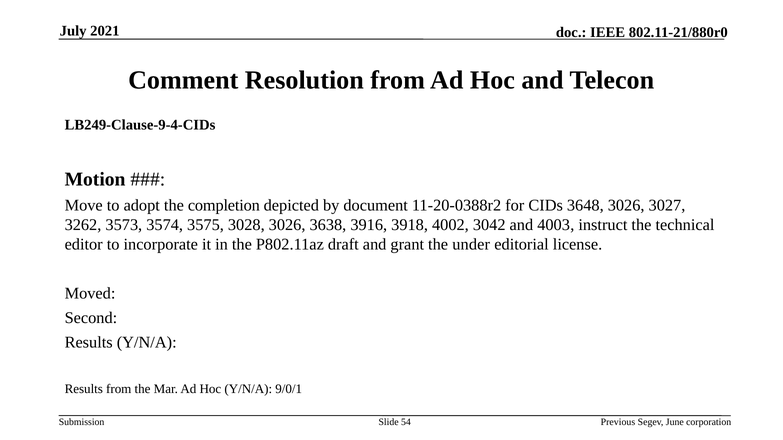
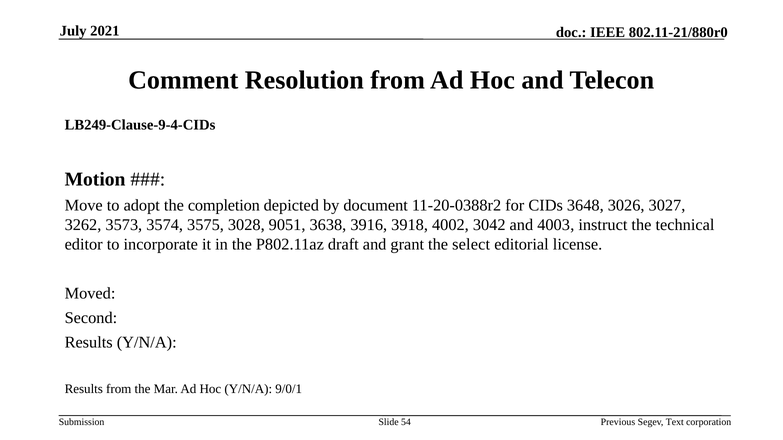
3028 3026: 3026 -> 9051 (287, 225)
under: under -> select (471, 245)
June: June -> Text (675, 422)
